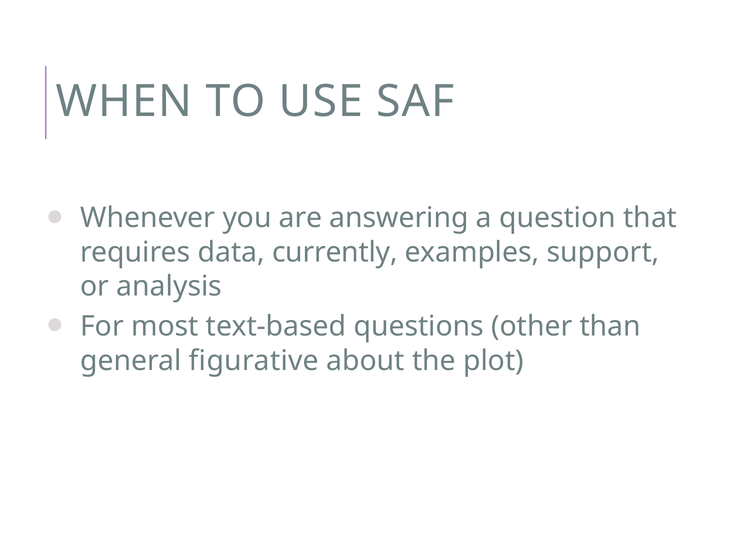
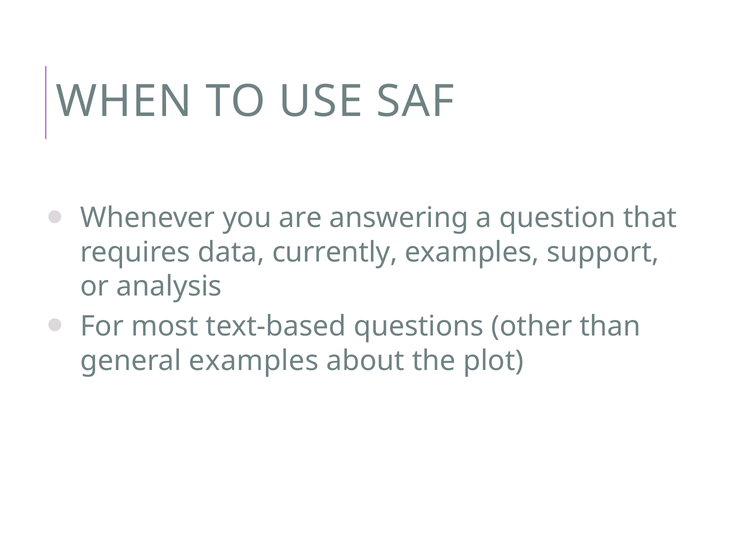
general figurative: figurative -> examples (254, 360)
